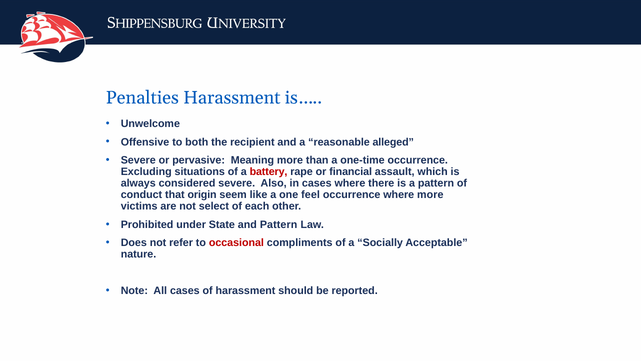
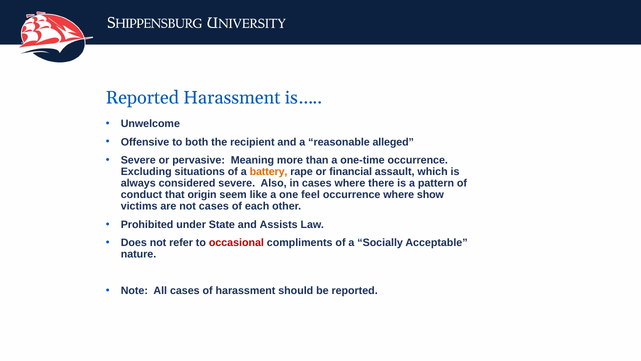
Penalties: Penalties -> Reported (142, 98)
battery colour: red -> orange (269, 172)
where more: more -> show (430, 195)
not select: select -> cases (214, 206)
and Pattern: Pattern -> Assists (279, 224)
